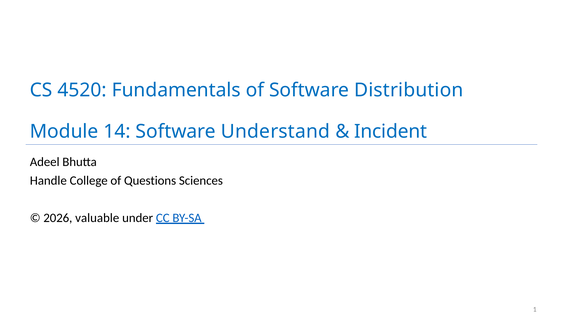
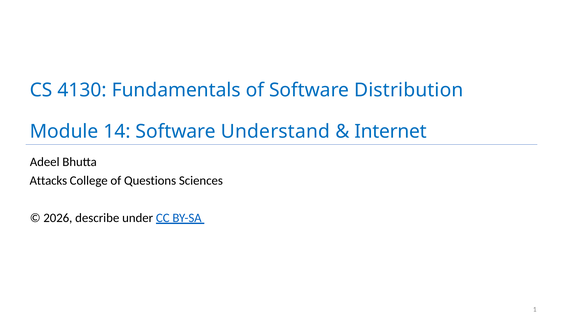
4520: 4520 -> 4130 (82, 90)
Incident: Incident -> Internet (391, 132)
Handle: Handle -> Attacks (48, 181)
valuable: valuable -> describe (97, 218)
